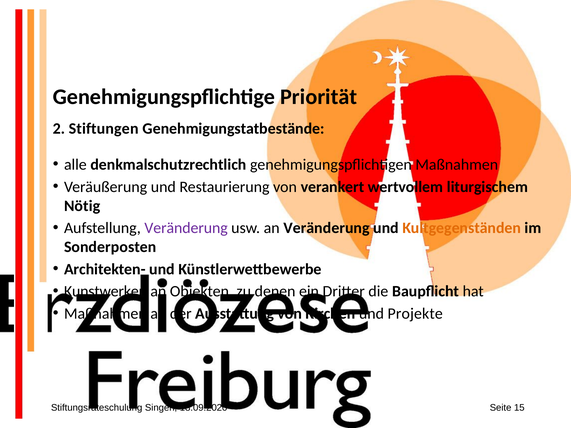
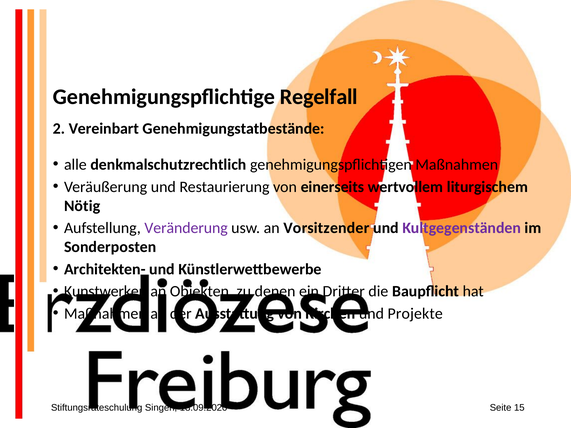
Priorität: Priorität -> Regelfall (319, 97)
Stiftungen: Stiftungen -> Vereinbart (104, 129)
verankert: verankert -> einerseits (332, 187)
an Veränderung: Veränderung -> Vorsitzender (326, 228)
Kultgegenständen colour: orange -> purple (462, 228)
